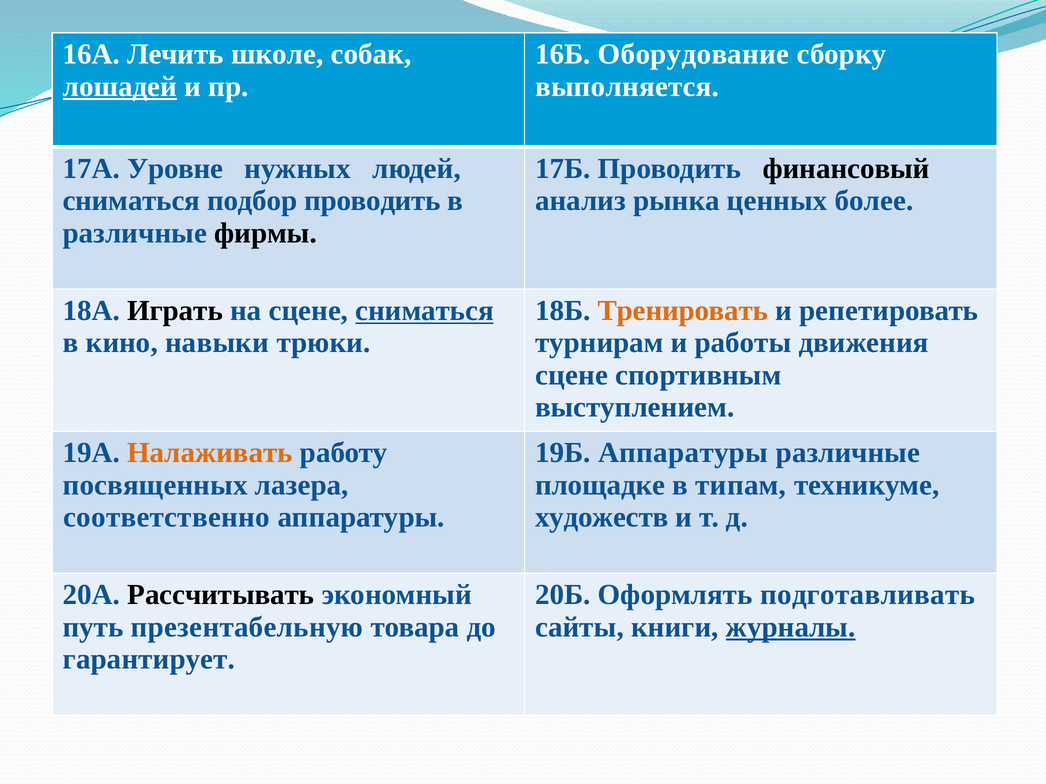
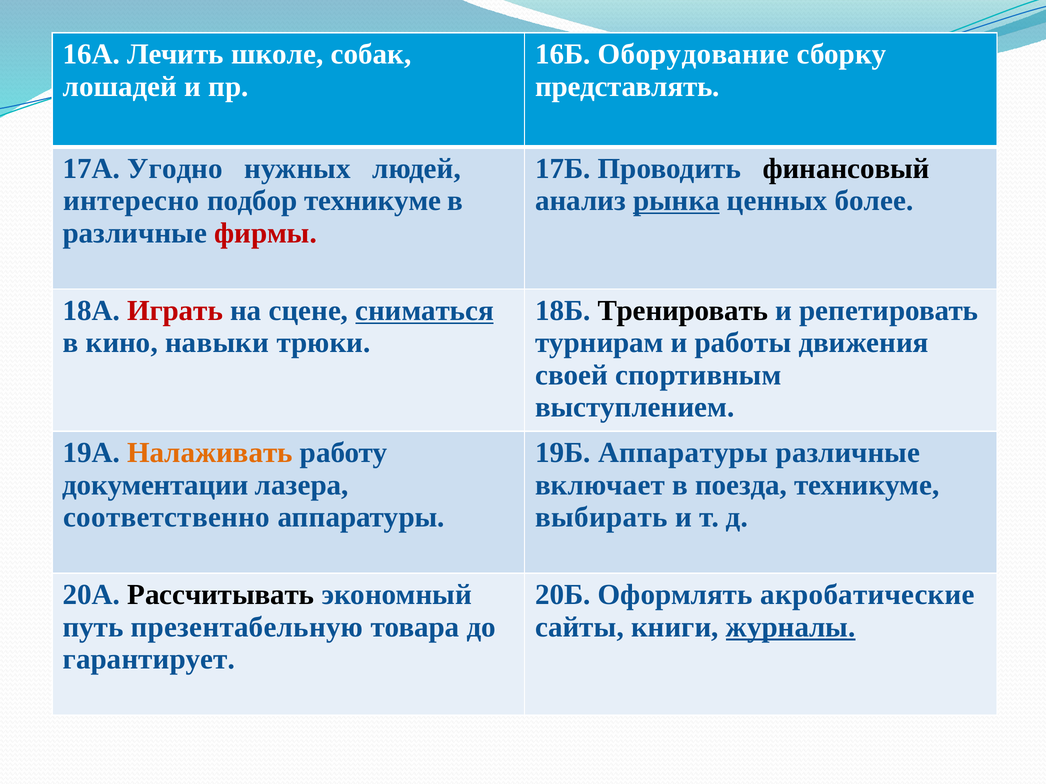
лошадей underline: present -> none (120, 87)
выполняется: выполняется -> представлять (627, 87)
Уровне: Уровне -> Угодно (175, 169)
сниматься: сниматься -> интересно (131, 201)
подбор проводить: проводить -> техникуме (372, 201)
рынка underline: none -> present (676, 201)
фирмы colour: black -> red (266, 233)
Играть colour: black -> red (175, 311)
Тренировать colour: orange -> black (683, 311)
сцене: сцене -> своей (572, 375)
посвященных: посвященных -> документации (155, 485)
площадке: площадке -> включает (600, 485)
типам: типам -> поезда (741, 485)
художеств: художеств -> выбирать (601, 518)
подготавливать: подготавливать -> акробатические (868, 595)
